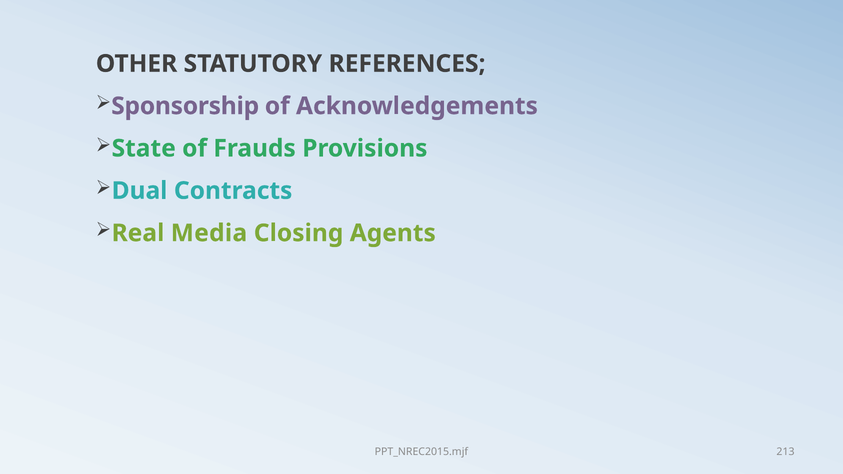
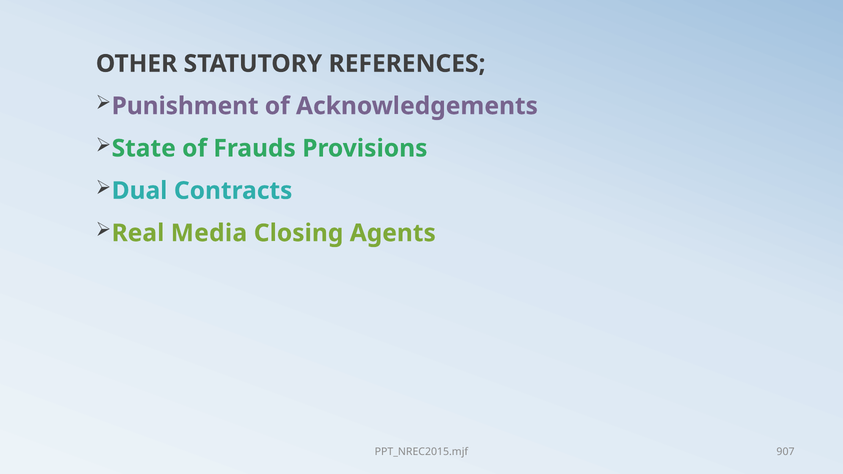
Sponsorship: Sponsorship -> Punishment (185, 106)
213: 213 -> 907 (786, 452)
